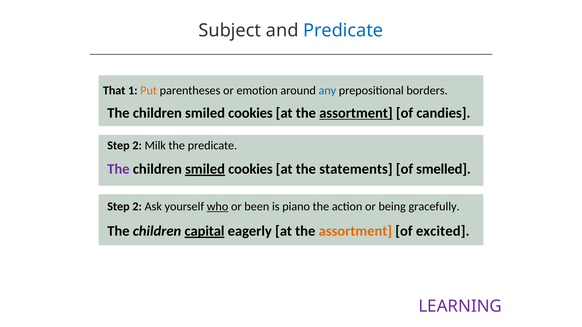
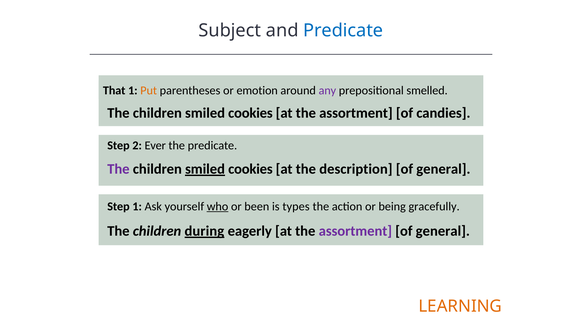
any colour: blue -> purple (327, 91)
borders: borders -> smelled (427, 91)
assortment underline: present -> none (356, 113)
Milk: Milk -> Ever (155, 146)
statements: statements -> description (356, 169)
smelled: smelled -> general (443, 169)
2: 2 -> 1 (137, 207)
piano: piano -> types (296, 207)
capital: capital -> during (204, 231)
assortment colour: orange -> purple (355, 231)
excited: excited -> general (443, 231)
LEARNING colour: purple -> orange (460, 307)
